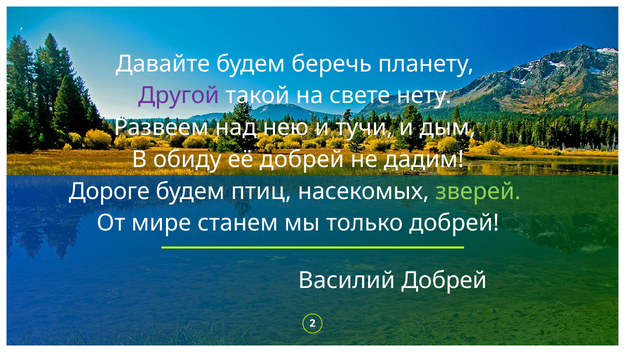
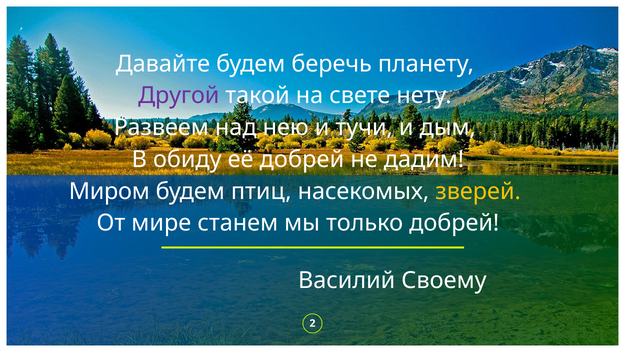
Дороге: Дороге -> Миром (109, 191)
зверей colour: light green -> yellow (478, 191)
Василий Добрей: Добрей -> Своему (444, 280)
